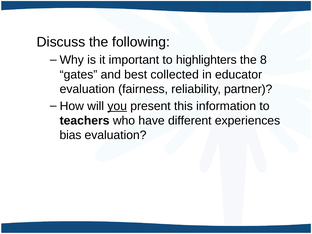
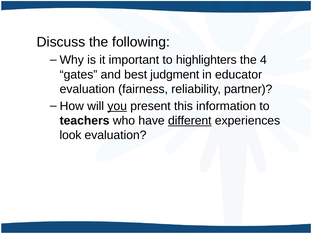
8: 8 -> 4 (263, 60)
collected: collected -> judgment (175, 75)
different underline: none -> present (190, 121)
bias: bias -> look (70, 135)
